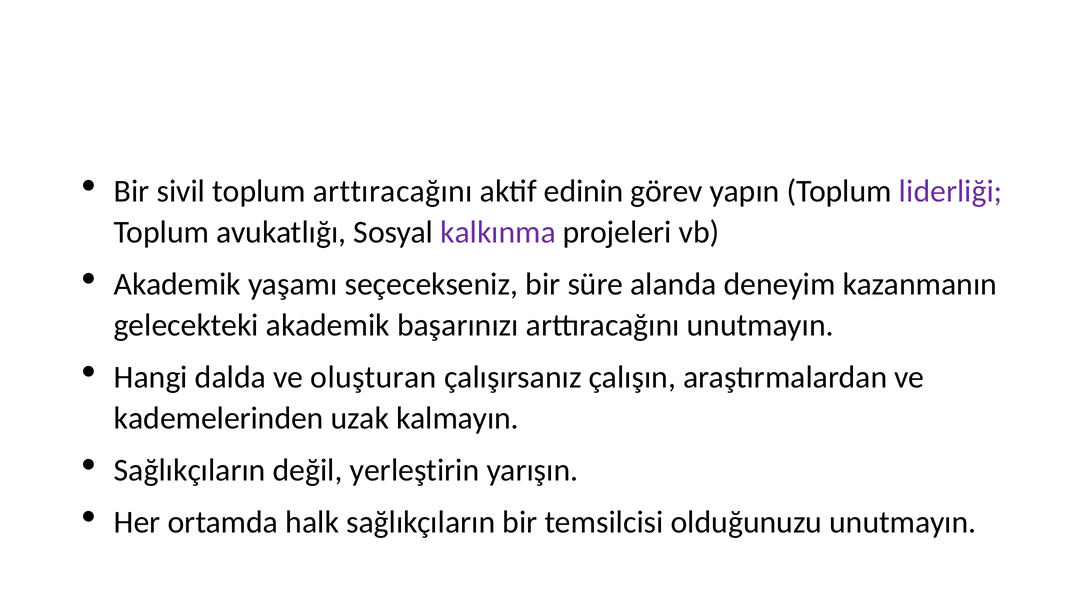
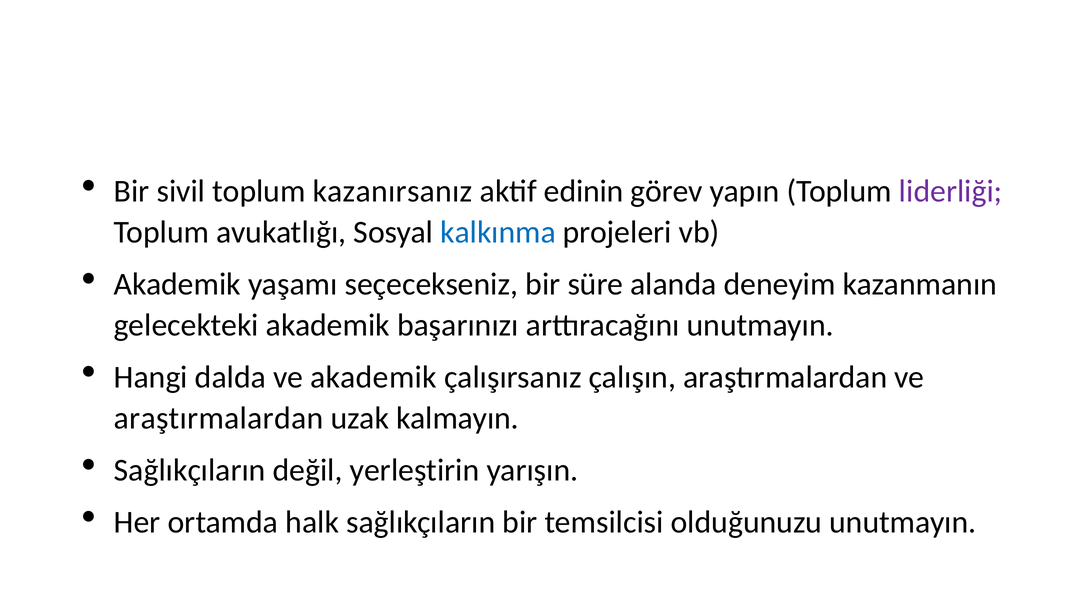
toplum arttıracağını: arttıracağını -> kazanırsanız (393, 191)
kalkınma colour: purple -> blue (498, 232)
ve oluşturan: oluşturan -> akademik (373, 377)
kademelerinden: kademelerinden -> araştırmalardan (219, 418)
